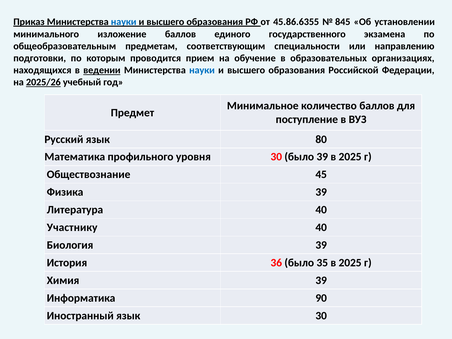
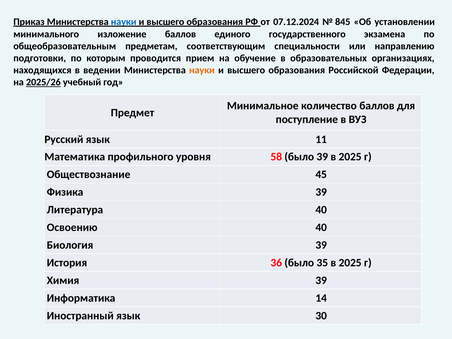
45.86.6355: 45.86.6355 -> 07.12.2024 (296, 22)
ведении underline: present -> none (102, 70)
науки colour: blue -> orange (202, 70)
80: 80 -> 11 (321, 139)
уровня 30: 30 -> 58 (276, 157)
Участнику: Участнику -> Освоению (72, 227)
90: 90 -> 14 (321, 298)
